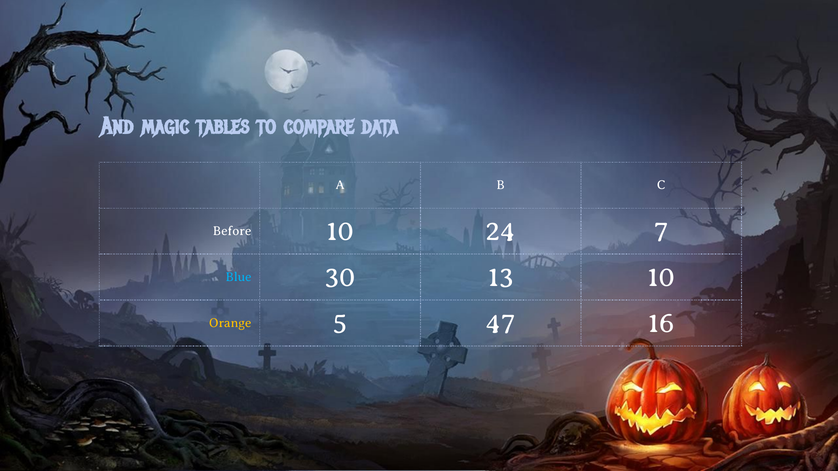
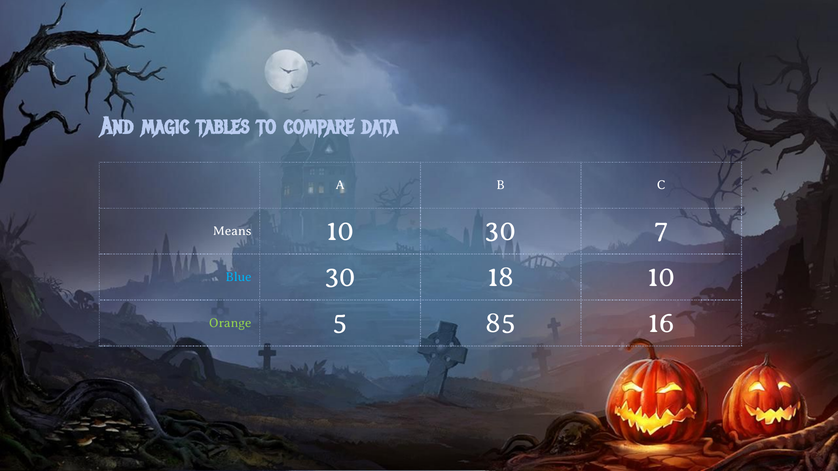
Before: Before -> Means (232, 231)
10 24: 24 -> 30 (501, 231)
13: 13 -> 18 (501, 277)
Orange colour: yellow -> light green (230, 323)
47: 47 -> 85 (501, 323)
